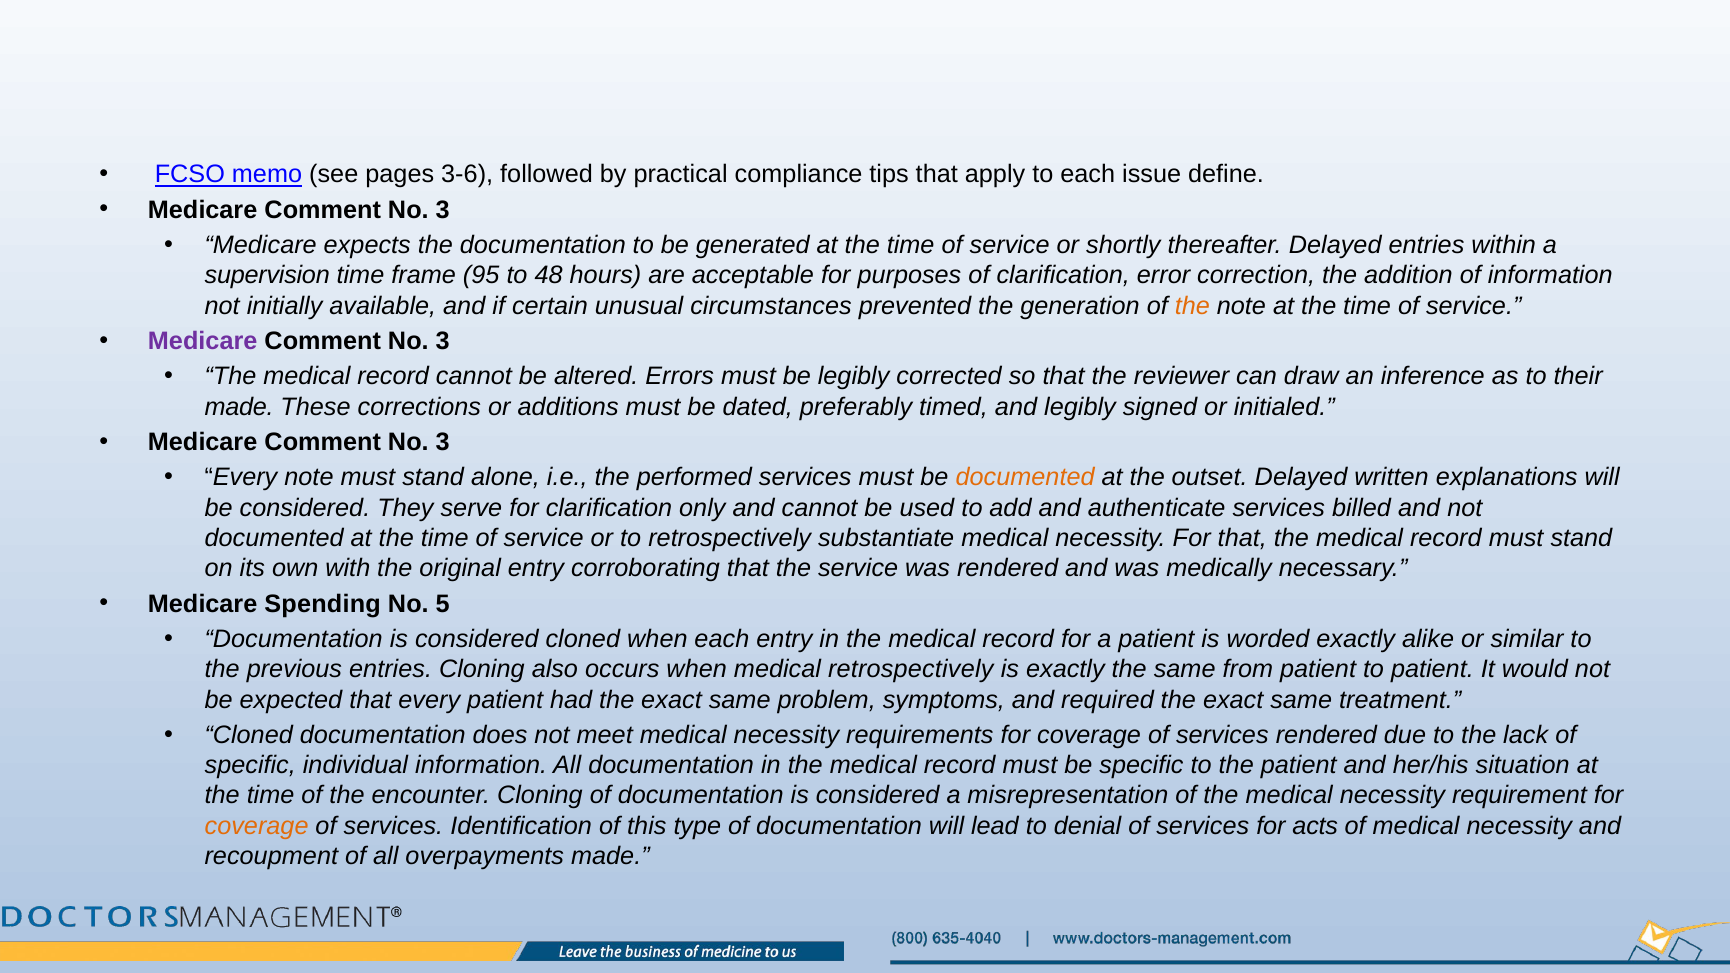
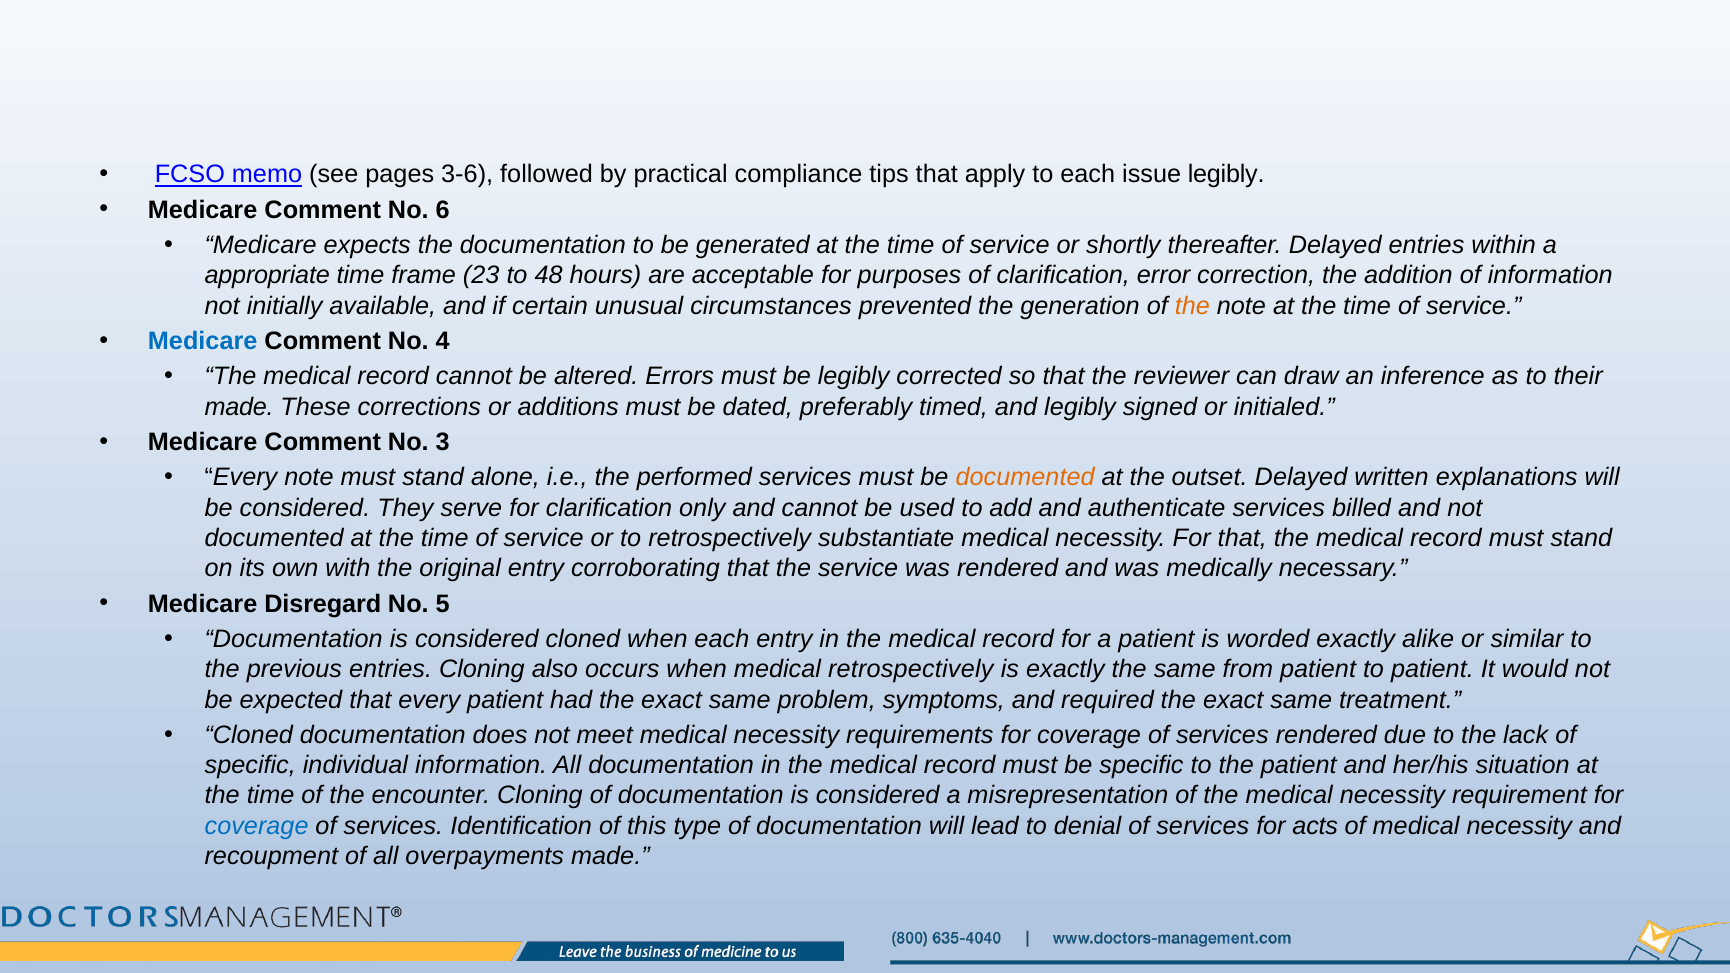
issue define: define -> legibly (1226, 175)
3: 3 -> 6 (443, 210)
supervision: supervision -> appropriate (267, 276)
95: 95 -> 23 (481, 276)
Medicare colour: purple -> blue (203, 341)
3: 3 -> 4 (443, 341)
Spending: Spending -> Disregard (323, 604)
coverage colour: orange -> blue (257, 826)
